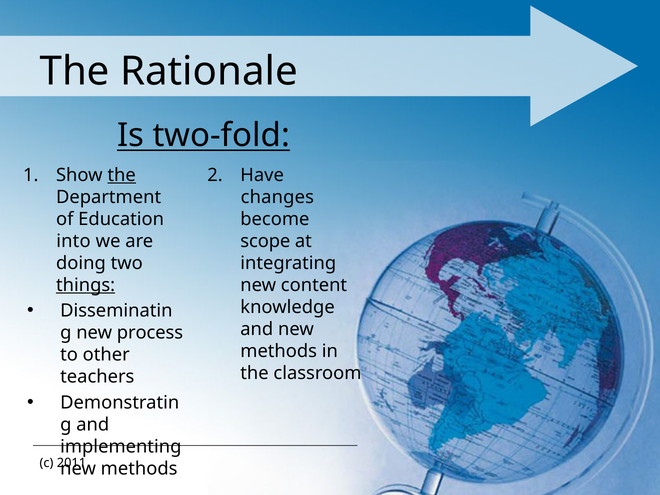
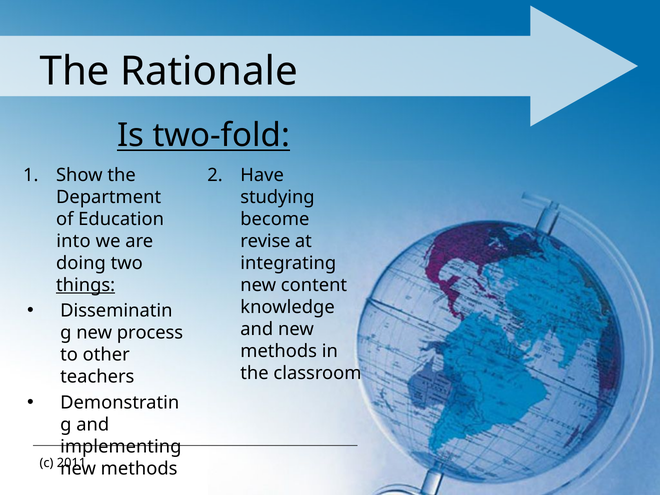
the underline: present -> none (122, 175)
changes: changes -> studying (277, 197)
scope: scope -> revise (265, 241)
